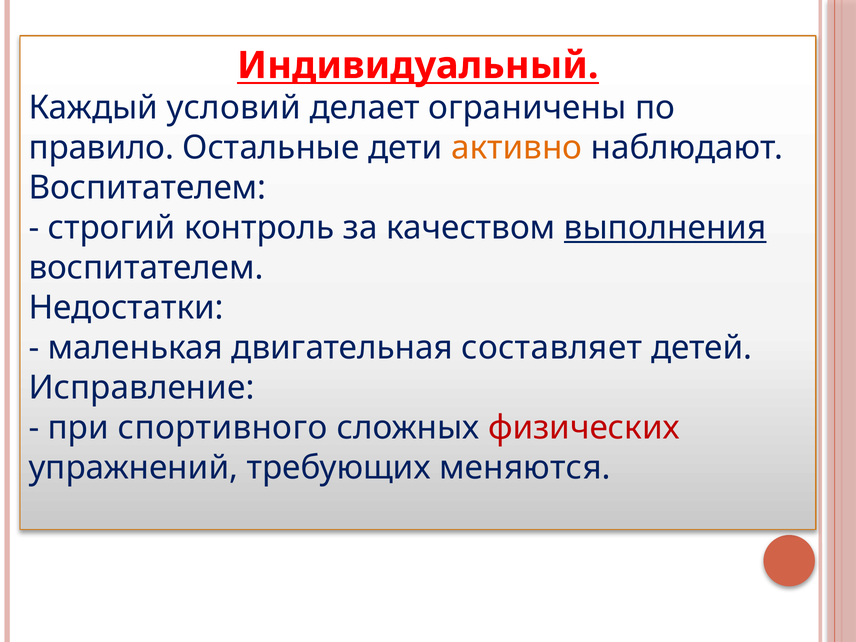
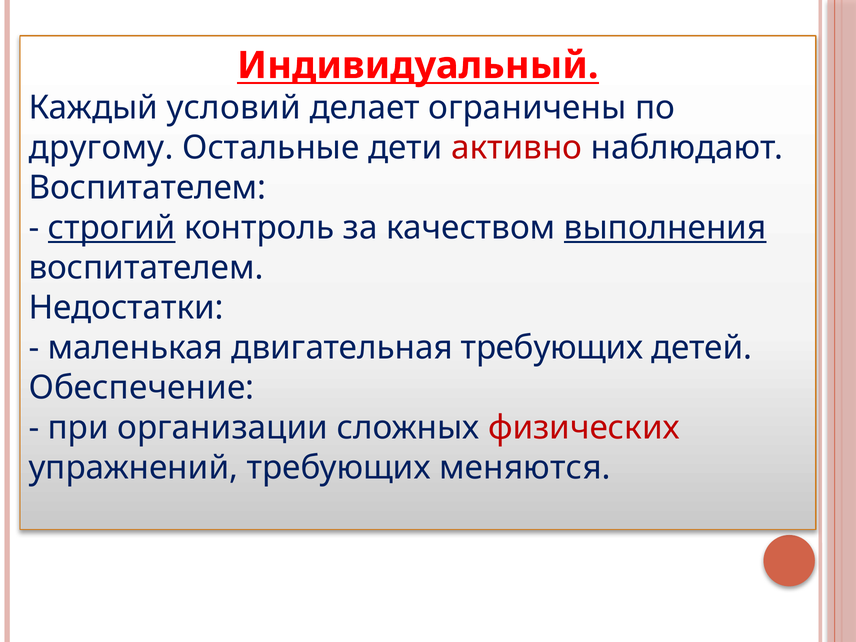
правило: правило -> другому (101, 148)
активно colour: orange -> red (517, 148)
строгий underline: none -> present (112, 228)
двигательная составляет: составляет -> требующих (552, 348)
Исправление: Исправление -> Обеспечение (141, 388)
спортивного: спортивного -> организации (223, 428)
